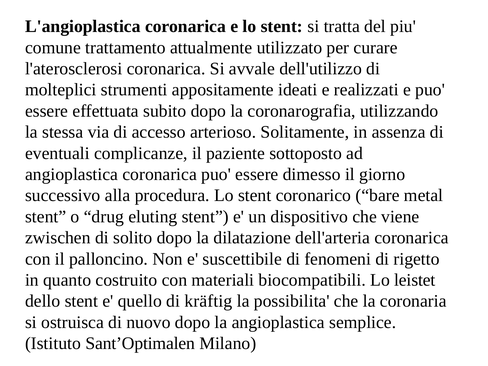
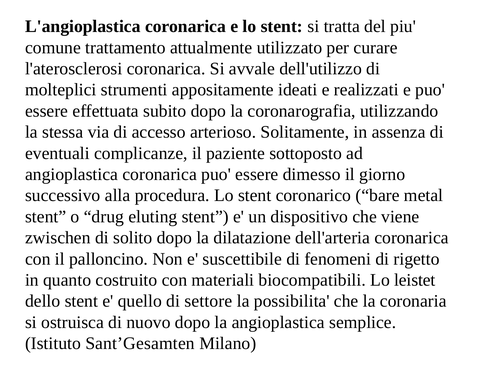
kräftig: kräftig -> settore (208, 301)
Sant’Optimalen: Sant’Optimalen -> Sant’Gesamten (140, 343)
